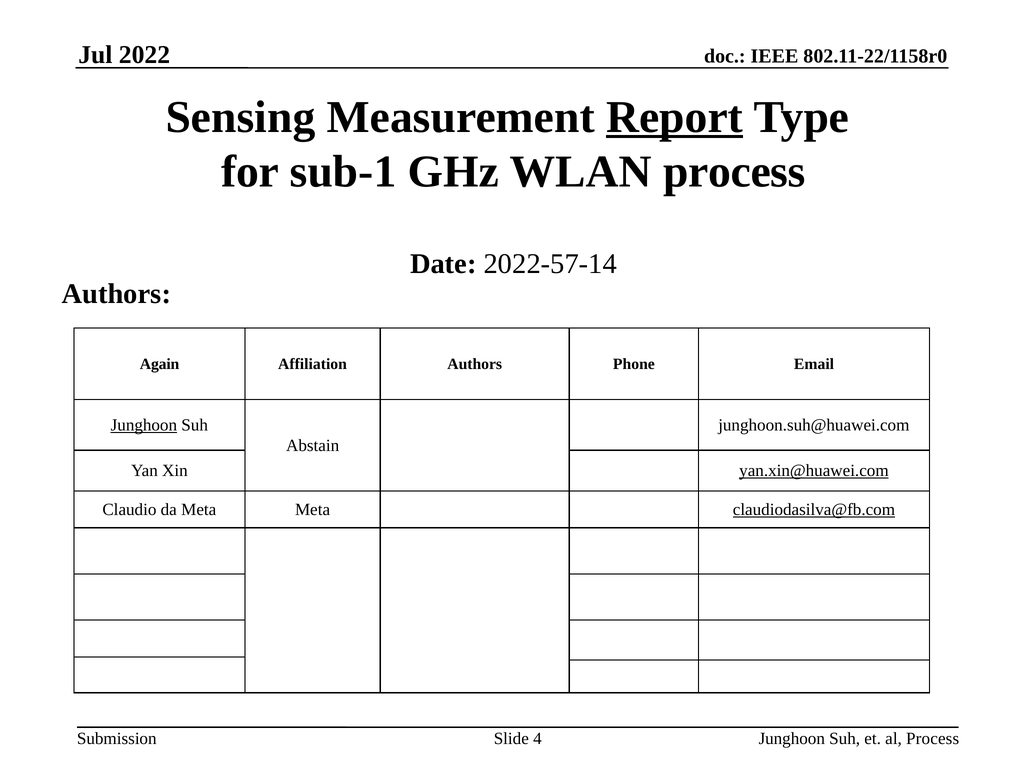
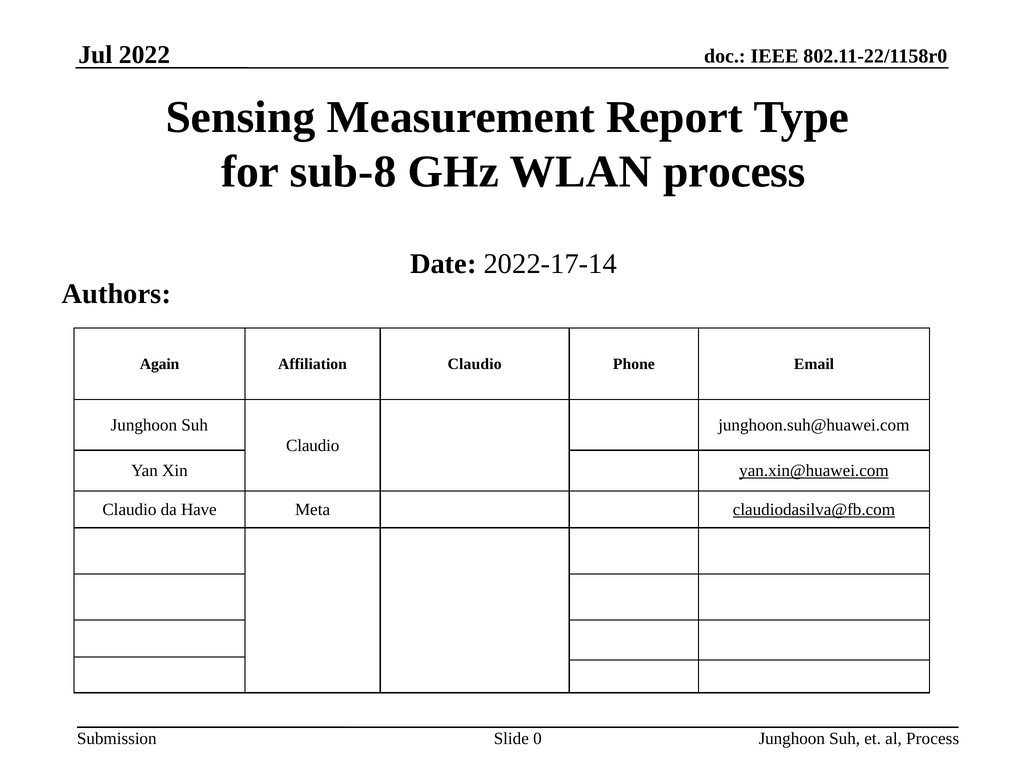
Report underline: present -> none (675, 117)
sub-1: sub-1 -> sub-8 (343, 172)
2022-57-14: 2022-57-14 -> 2022-17-14 (550, 264)
Affiliation Authors: Authors -> Claudio (475, 364)
Junghoon underline: present -> none (144, 425)
Abstain: Abstain -> Claudio (313, 446)
da Meta: Meta -> Have (199, 510)
4: 4 -> 0 (537, 739)
